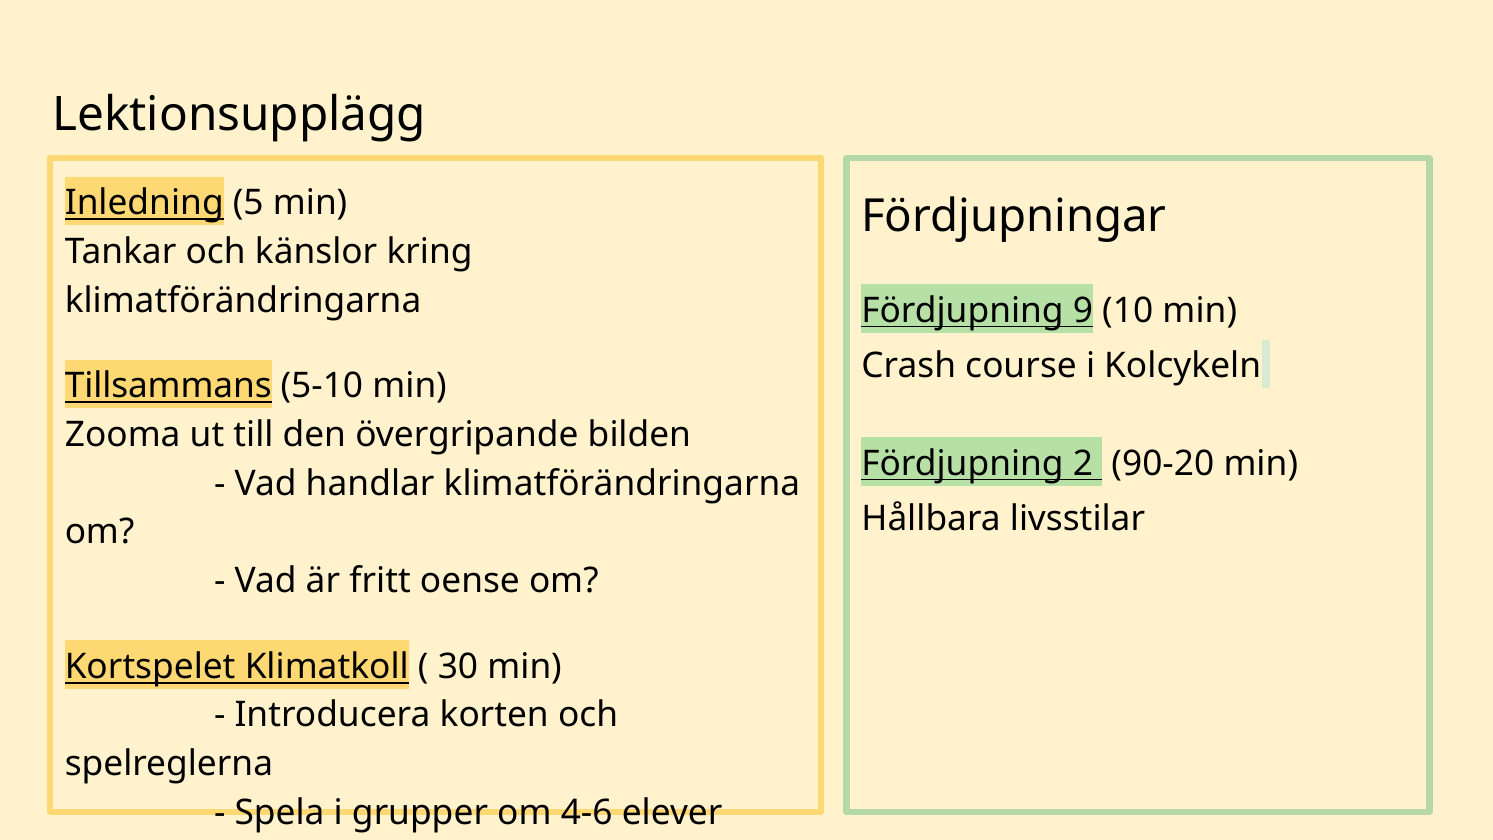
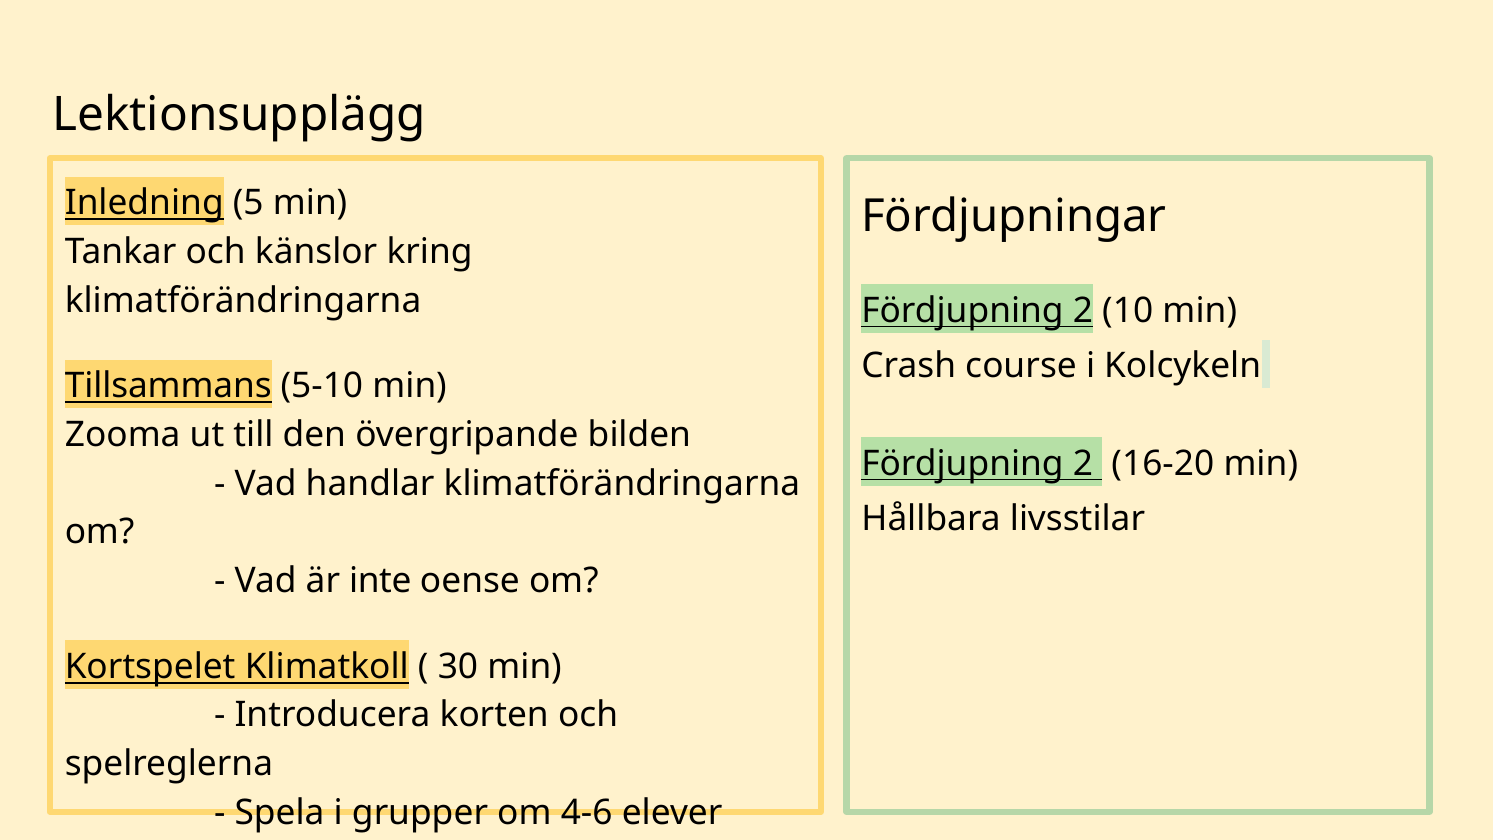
9: 9 -> 2 (1083, 310)
90-20: 90-20 -> 16-20 (1163, 463)
fritt: fritt -> inte (380, 581)
